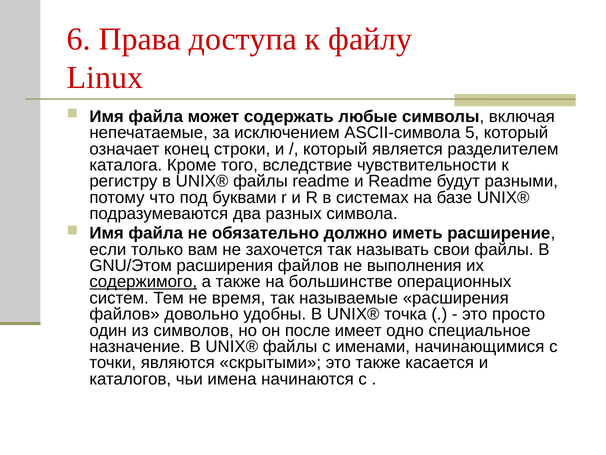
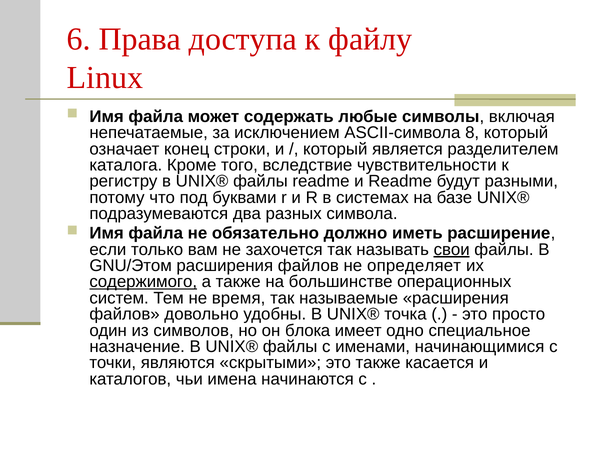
5: 5 -> 8 (472, 133)
свои underline: none -> present (452, 249)
выполнения: выполнения -> определяет (414, 265)
после: после -> блока (308, 330)
